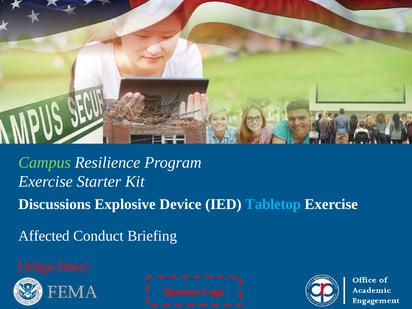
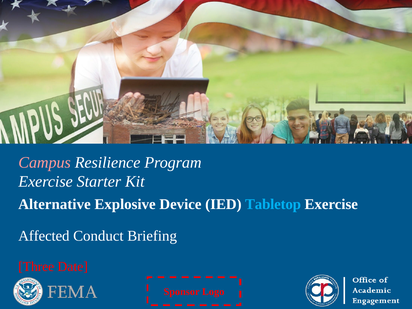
Campus colour: light green -> pink (45, 162)
Discussions: Discussions -> Alternative (54, 204)
Align: Align -> Three (36, 267)
